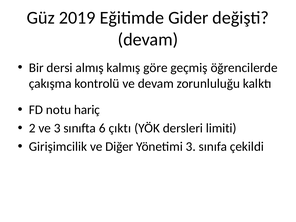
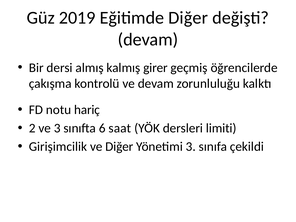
Eğitimde Gider: Gider -> Diğer (188, 18)
göre: göre -> girer (156, 68)
çıktı: çıktı -> saat (120, 128)
